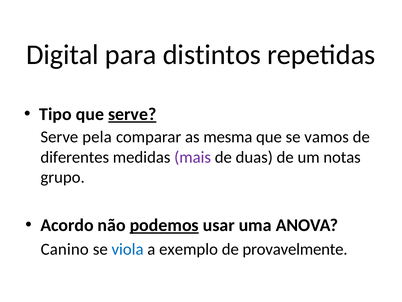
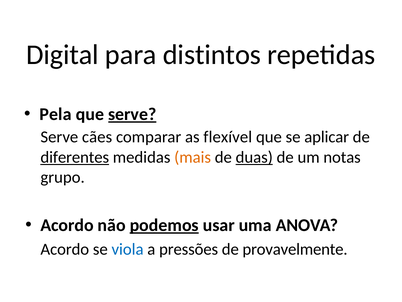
Tipo: Tipo -> Pela (55, 114)
pela: pela -> cães (97, 137)
mesma: mesma -> flexível (228, 137)
vamos: vamos -> aplicar (327, 137)
diferentes underline: none -> present (75, 157)
mais colour: purple -> orange (193, 157)
duas underline: none -> present (254, 157)
Canino: Canino -> Acordo (65, 249)
exemplo: exemplo -> pressões (189, 249)
